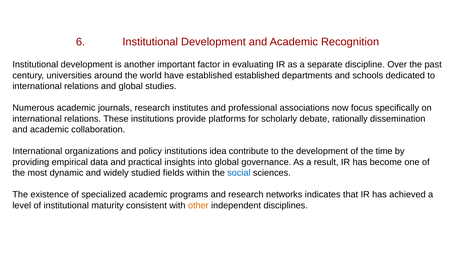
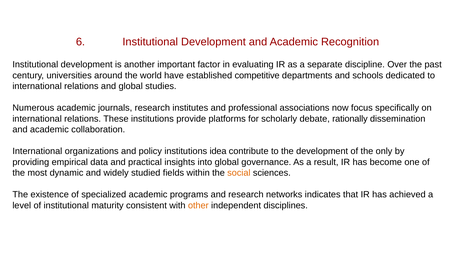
established established: established -> competitive (257, 76)
time: time -> only (384, 152)
social colour: blue -> orange (239, 173)
